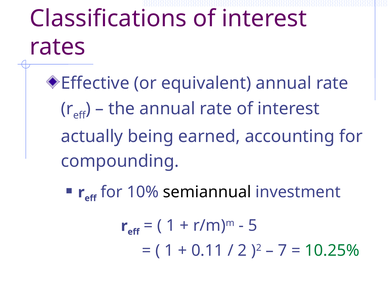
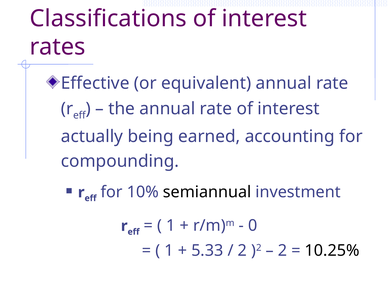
5: 5 -> 0 (253, 226)
0.11: 0.11 -> 5.33 (207, 250)
7: 7 -> 2 (282, 250)
10.25% colour: green -> black (332, 250)
